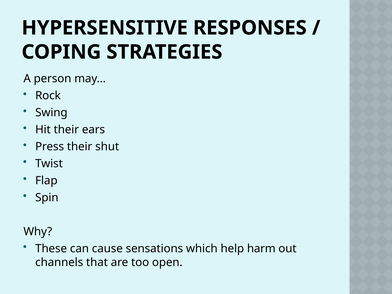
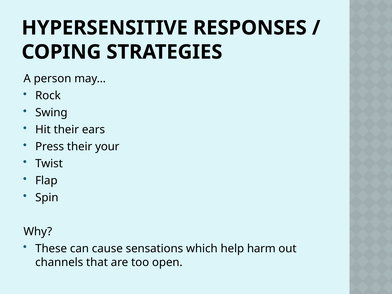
shut: shut -> your (107, 147)
